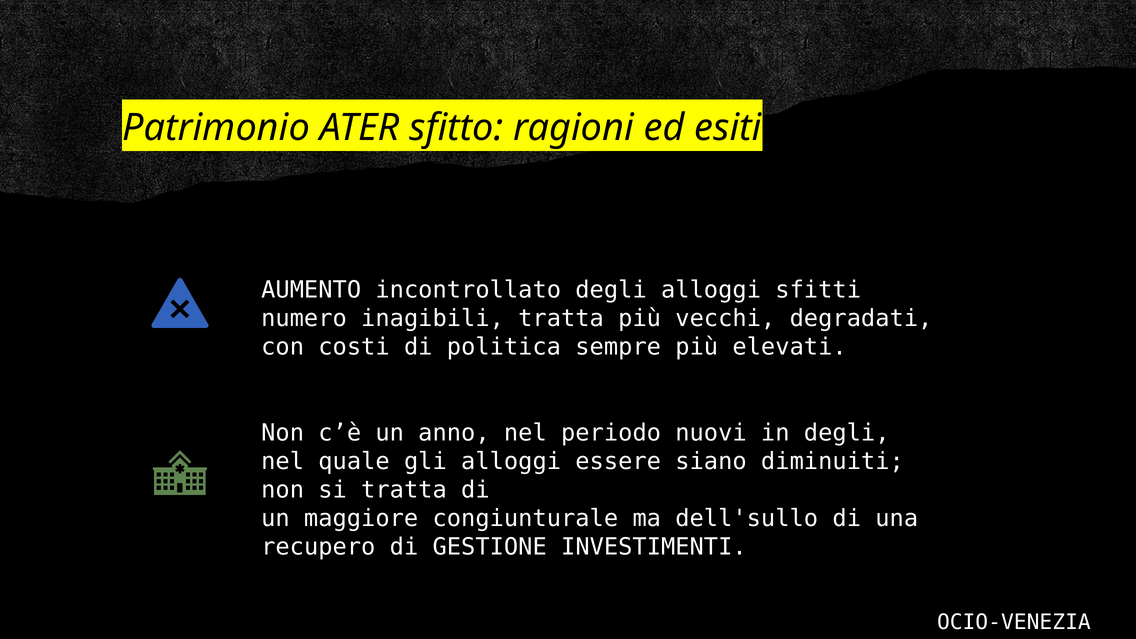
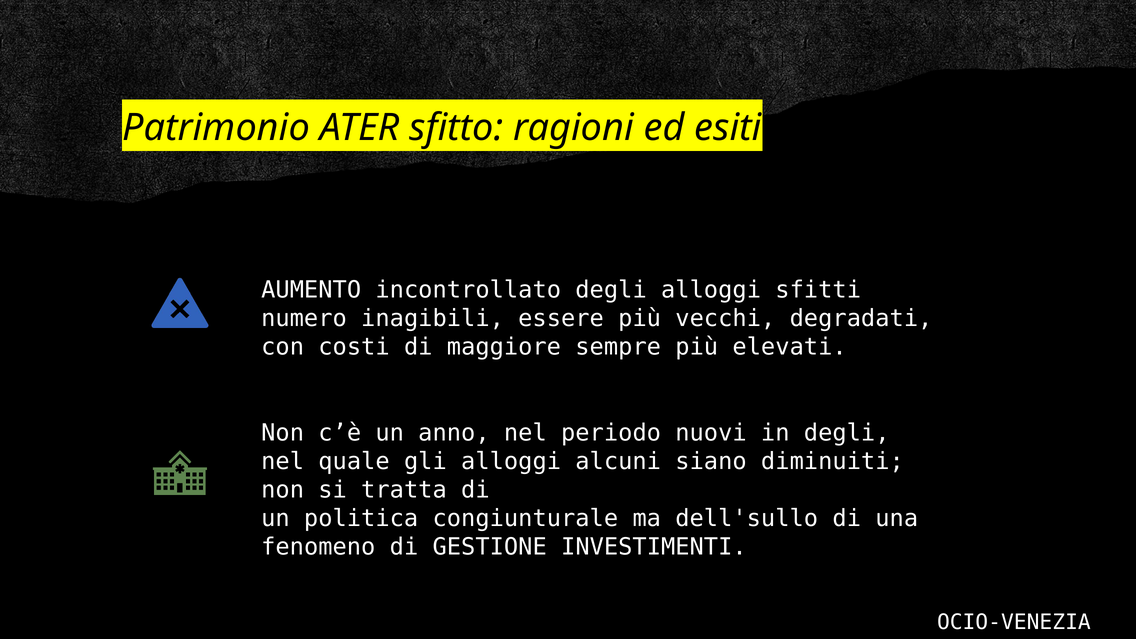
inagibili tratta: tratta -> essere (561, 319)
politica: politica -> maggiore (504, 347)
essere: essere -> alcuni (618, 461)
maggiore: maggiore -> politica (361, 518)
recupero: recupero -> fenomeno (318, 547)
